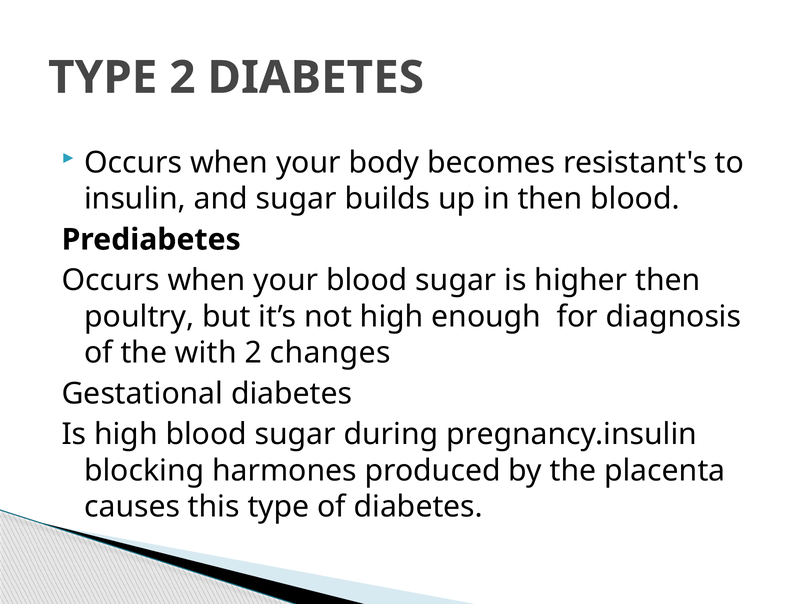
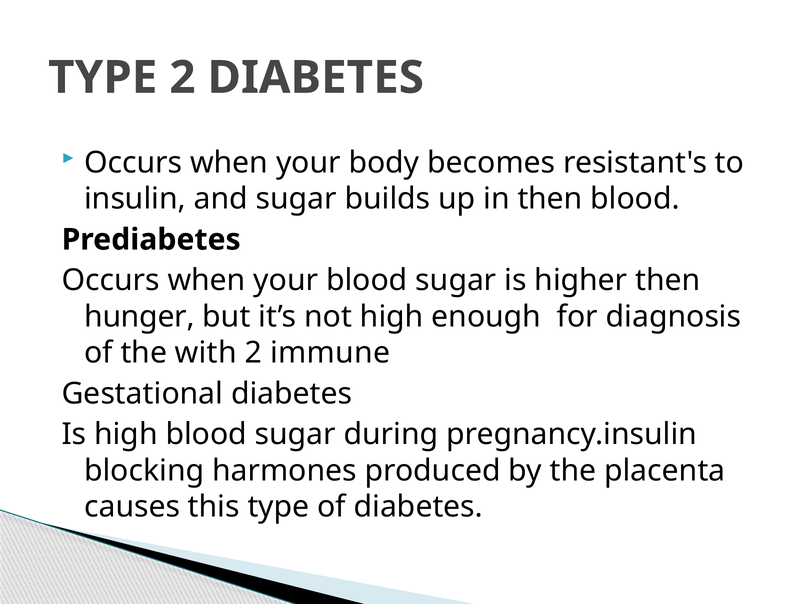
poultry: poultry -> hunger (139, 317)
changes: changes -> immune (330, 353)
